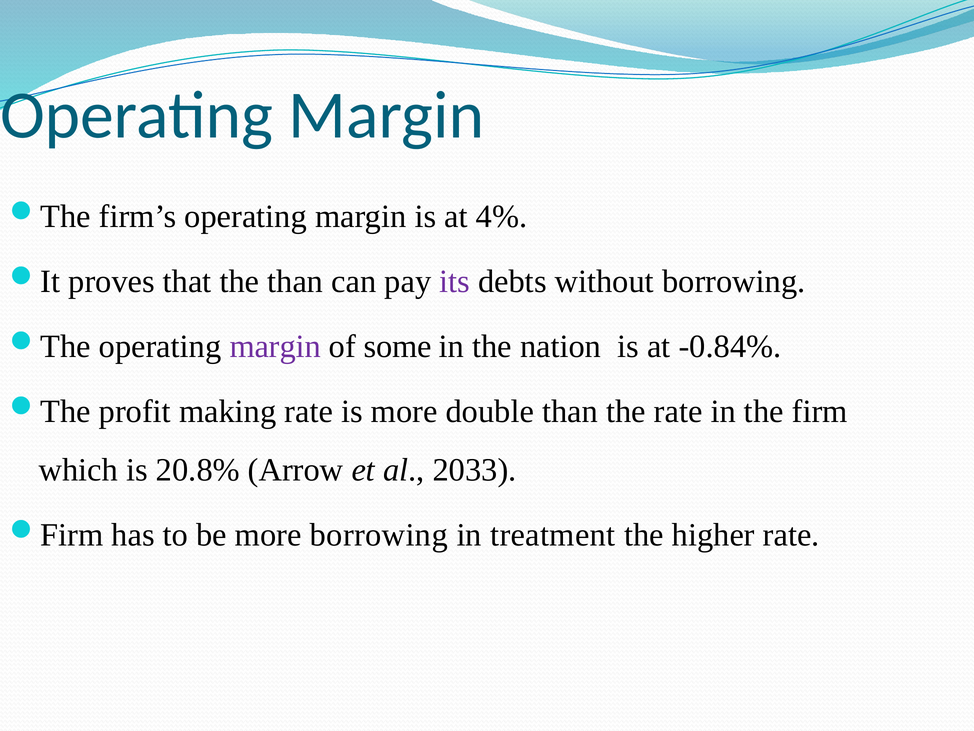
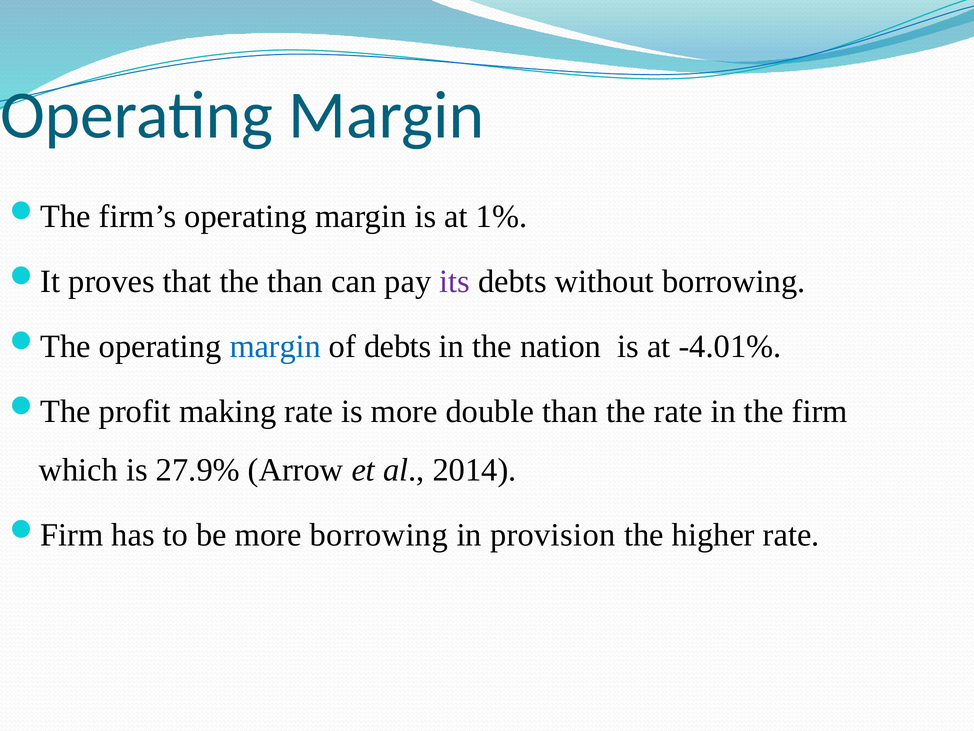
4%: 4% -> 1% (501, 216)
margin colour: purple -> blue (275, 346)
of some: some -> debts (398, 346)
-0.84%: -0.84% -> -4.01% (730, 346)
20.8%: 20.8% -> 27.9% (198, 470)
2033: 2033 -> 2014 (475, 470)
treatment: treatment -> provision (553, 535)
